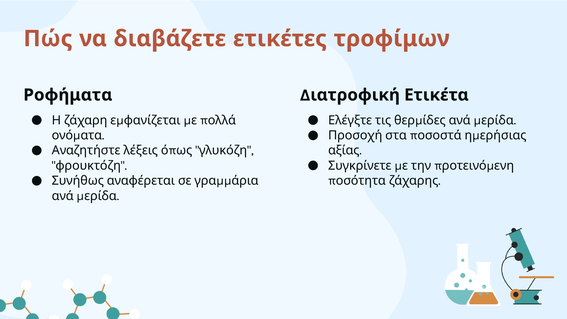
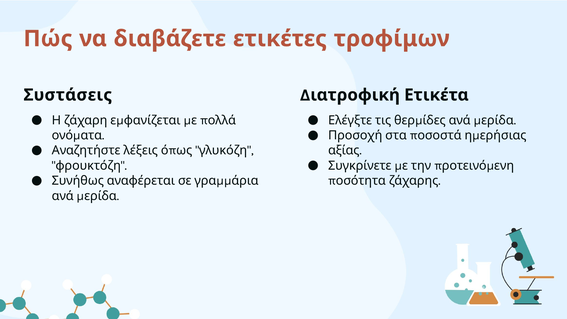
Ροφήματα: Ροφήματα -> Συστάσεις (68, 95)
